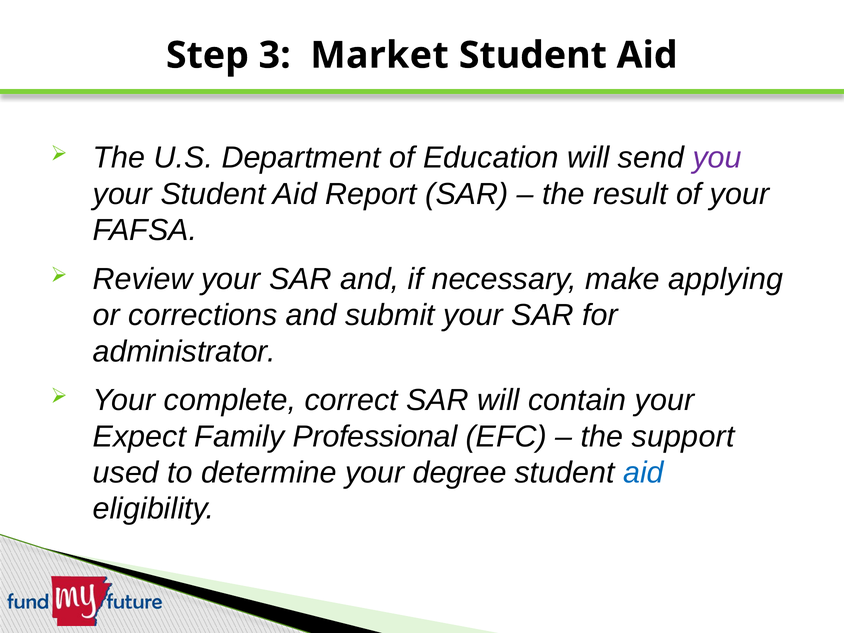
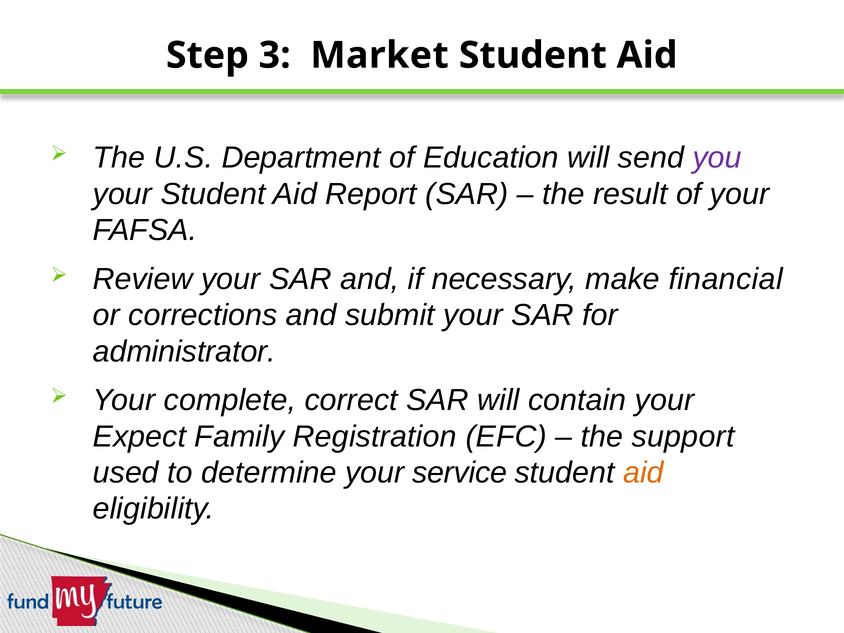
applying: applying -> financial (726, 279)
Professional: Professional -> Registration (375, 436)
degree: degree -> service (460, 473)
aid colour: blue -> orange (643, 473)
